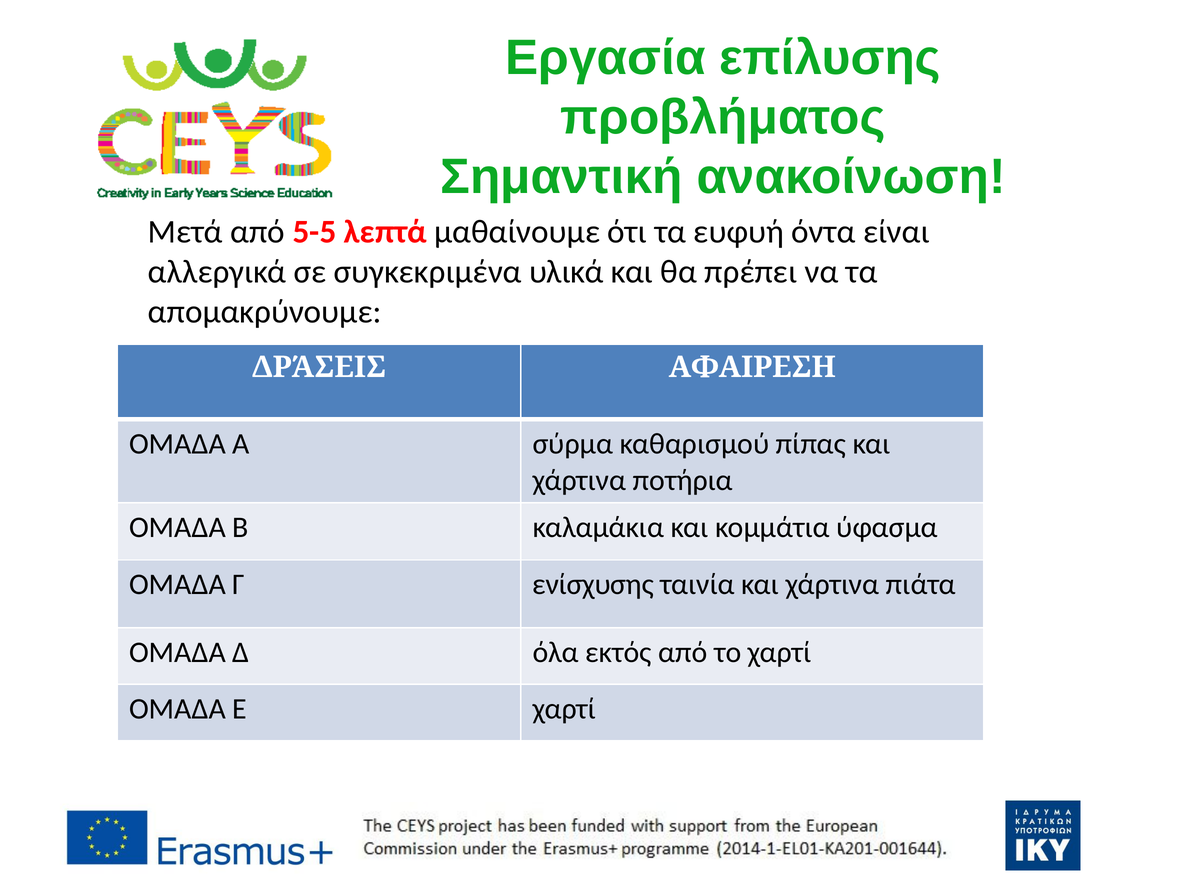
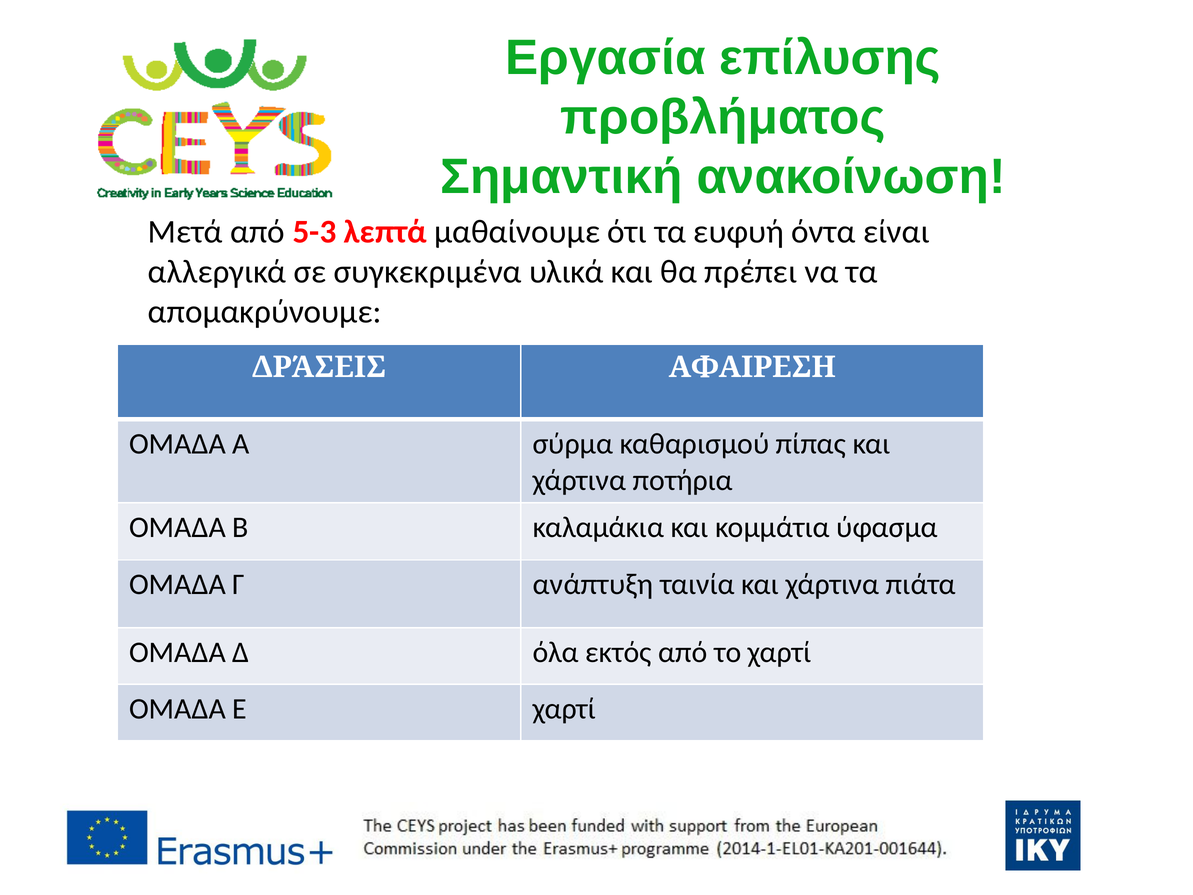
5-5: 5-5 -> 5-3 (314, 232)
ενίσχυσης: ενίσχυσης -> ανάπτυξη (593, 584)
